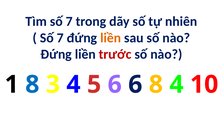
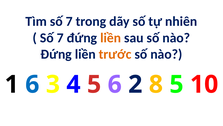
trước colour: red -> orange (115, 54)
1 8: 8 -> 6 (32, 84)
6 6: 6 -> 2 (135, 84)
8 4: 4 -> 5 (176, 84)
